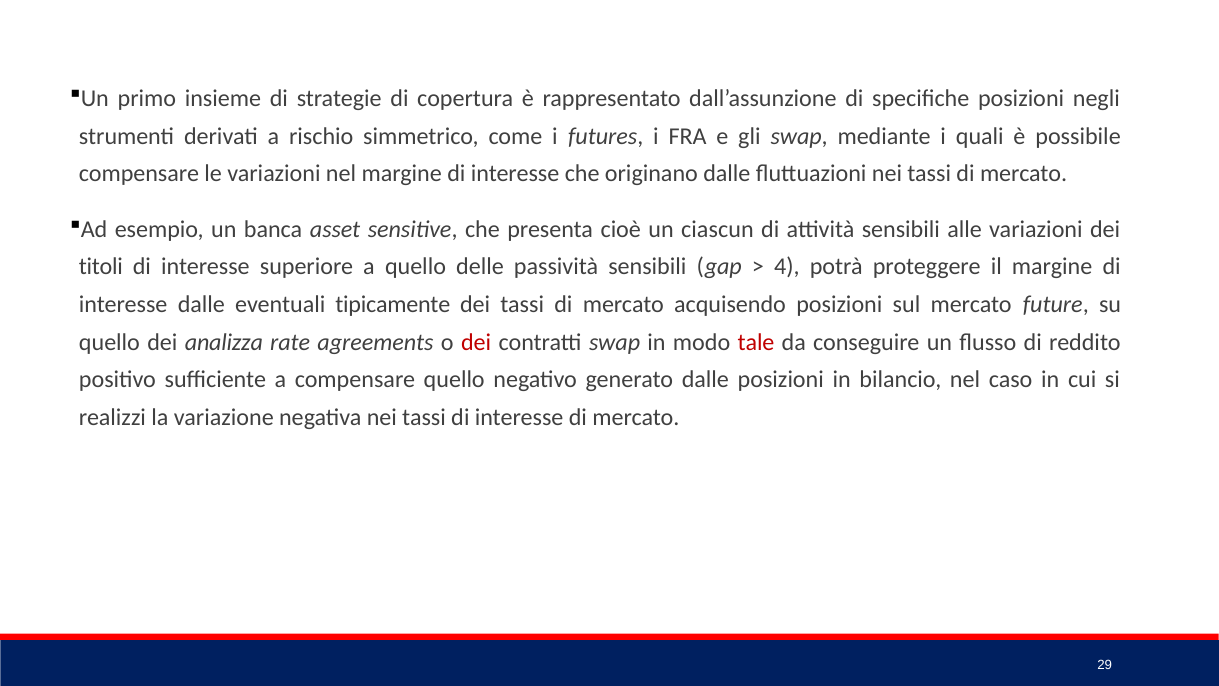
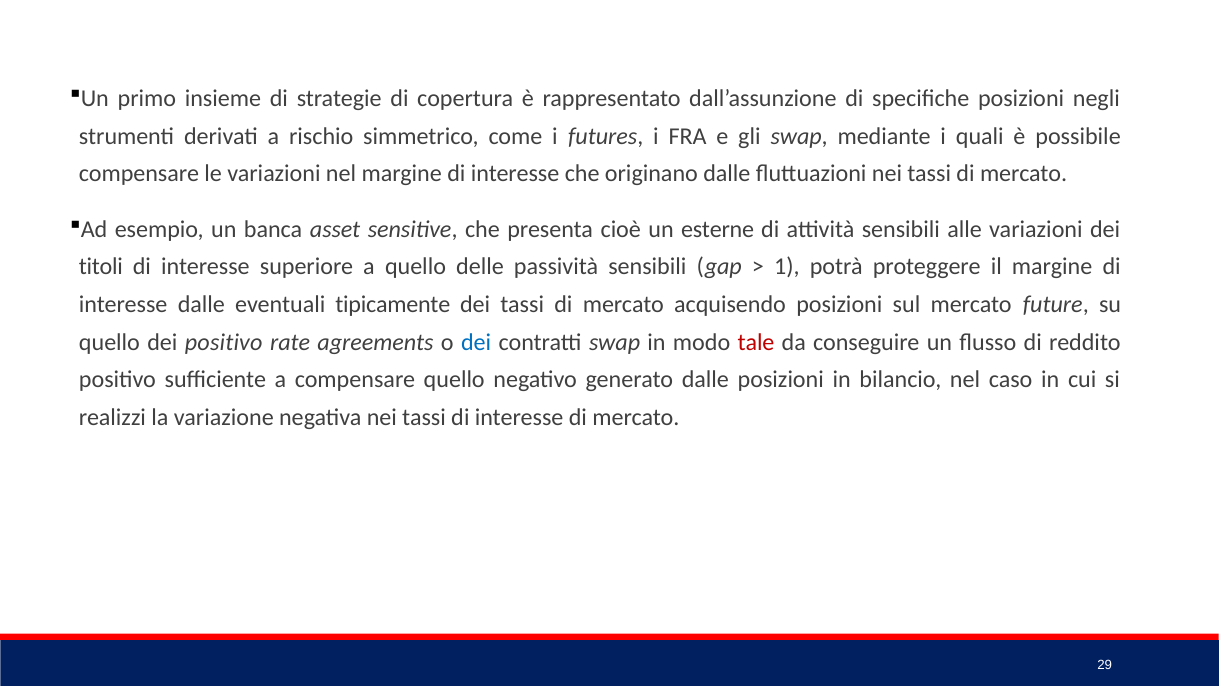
ciascun: ciascun -> esterne (718, 229)
4: 4 -> 1 (787, 267)
dei analizza: analizza -> positivo (224, 342)
dei colour: red -> blue (476, 342)
